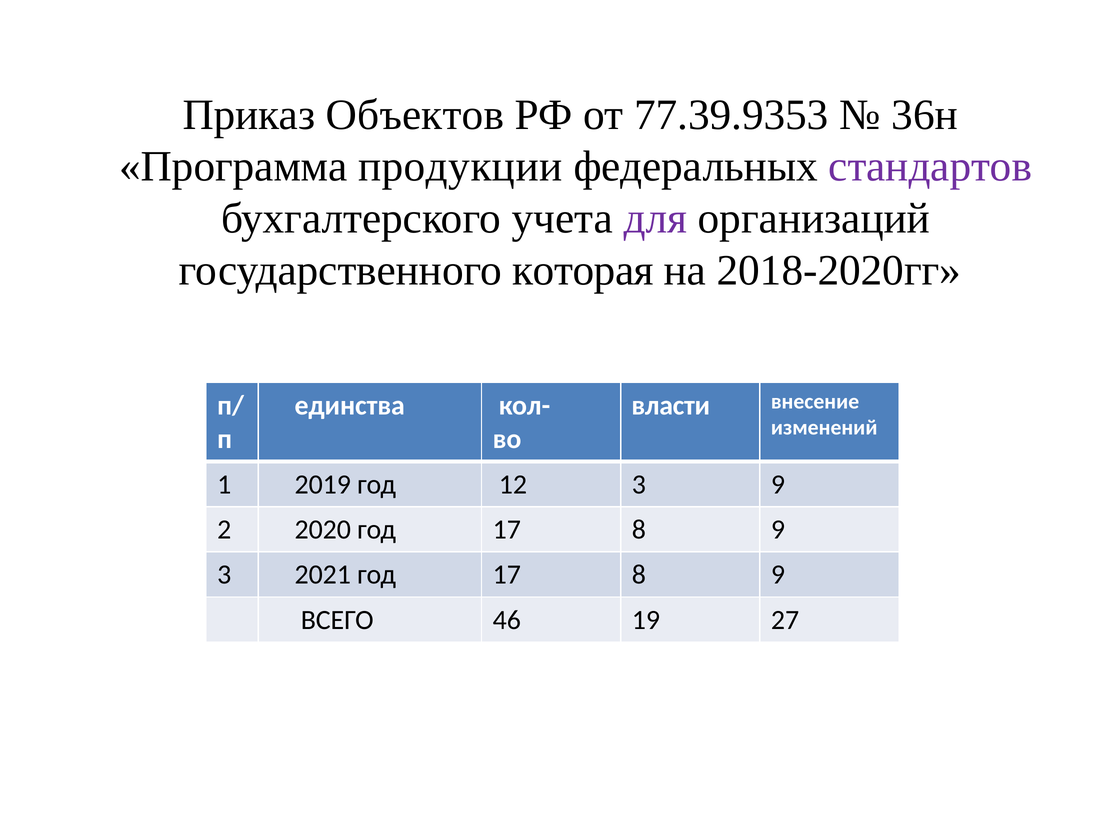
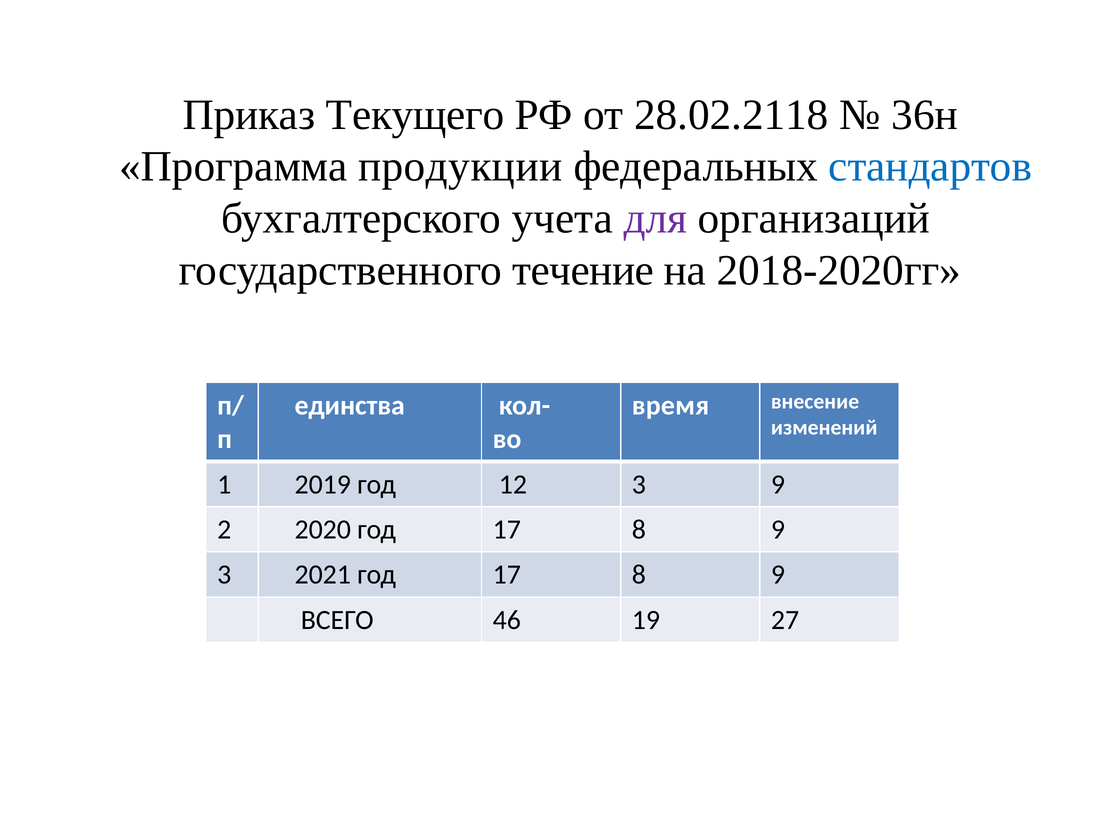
Объектов: Объектов -> Текущего (415, 115)
77.39.9353: 77.39.9353 -> 28.02.2118 (731, 115)
стандартов colour: purple -> blue (930, 167)
которая: которая -> течение (583, 270)
власти: власти -> время (671, 406)
